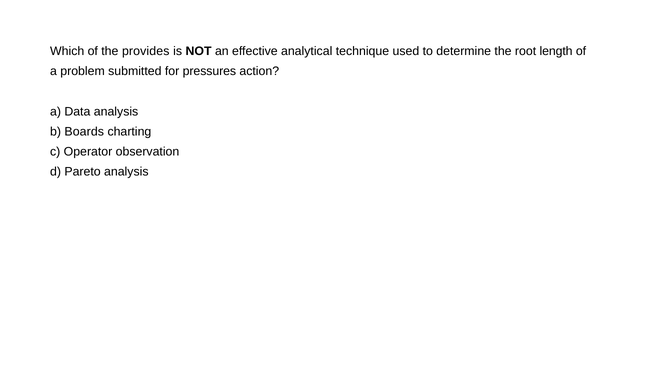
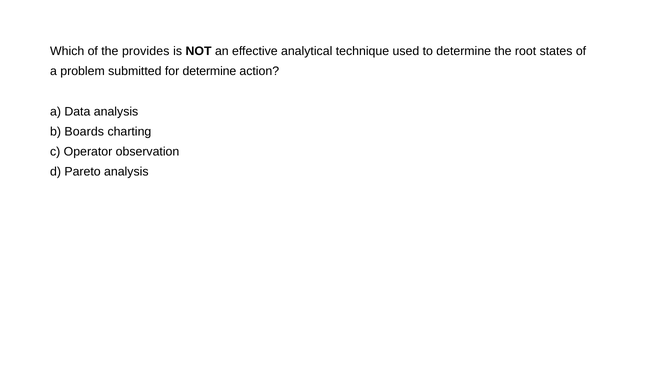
length: length -> states (556, 51)
for pressures: pressures -> determine (209, 71)
